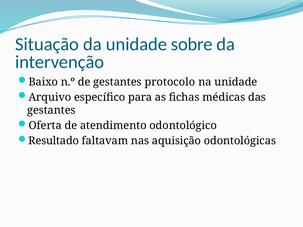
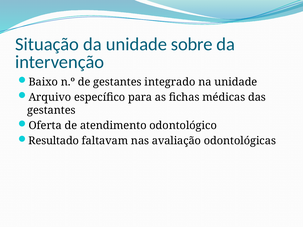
protocolo: protocolo -> integrado (170, 82)
aquisição: aquisição -> avaliação (176, 141)
